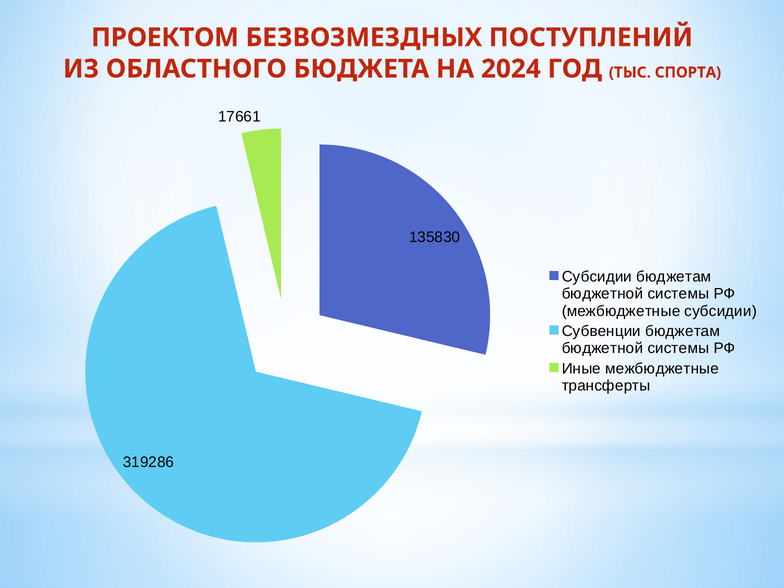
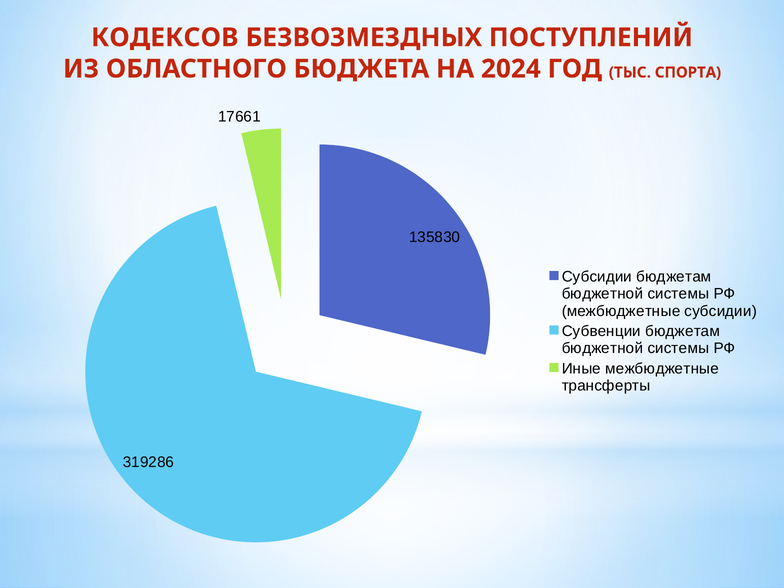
ПРОЕКТОМ: ПРОЕКТОМ -> КОДЕКСОВ (165, 38)
